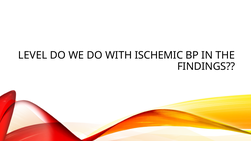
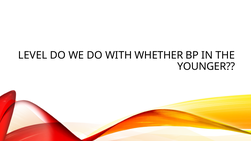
ISCHEMIC: ISCHEMIC -> WHETHER (159, 55)
FINDINGS: FINDINGS -> YOUNGER (206, 67)
